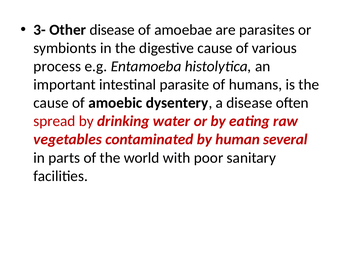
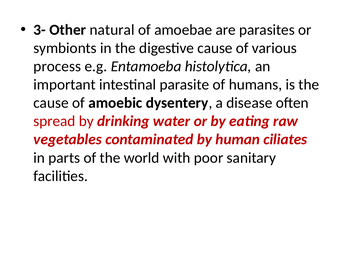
Other disease: disease -> natural (112, 30)
several: several -> ciliates (285, 140)
